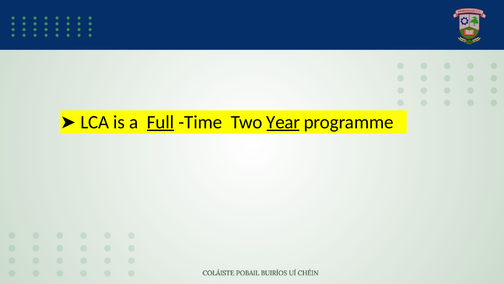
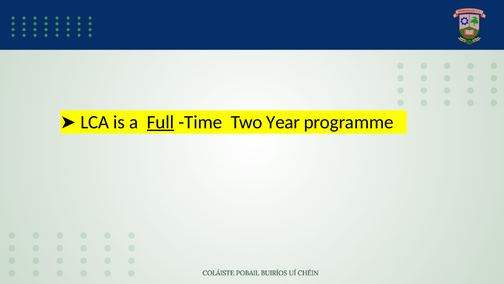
Year underline: present -> none (283, 122)
